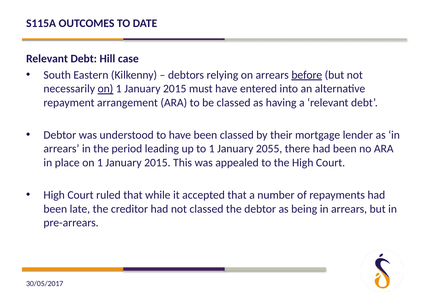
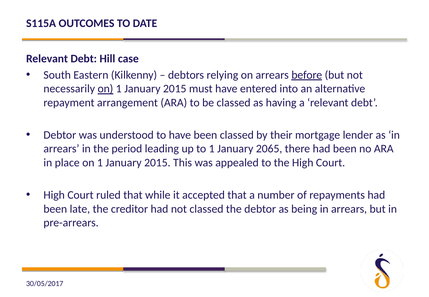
2055: 2055 -> 2065 (269, 149)
